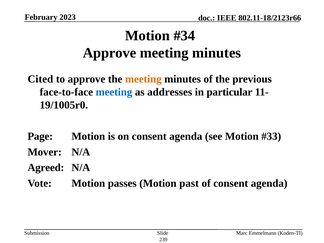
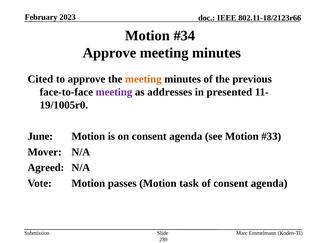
meeting colour: blue -> purple (114, 92)
particular: particular -> presented (229, 92)
Page: Page -> June (40, 136)
past: past -> task (189, 183)
